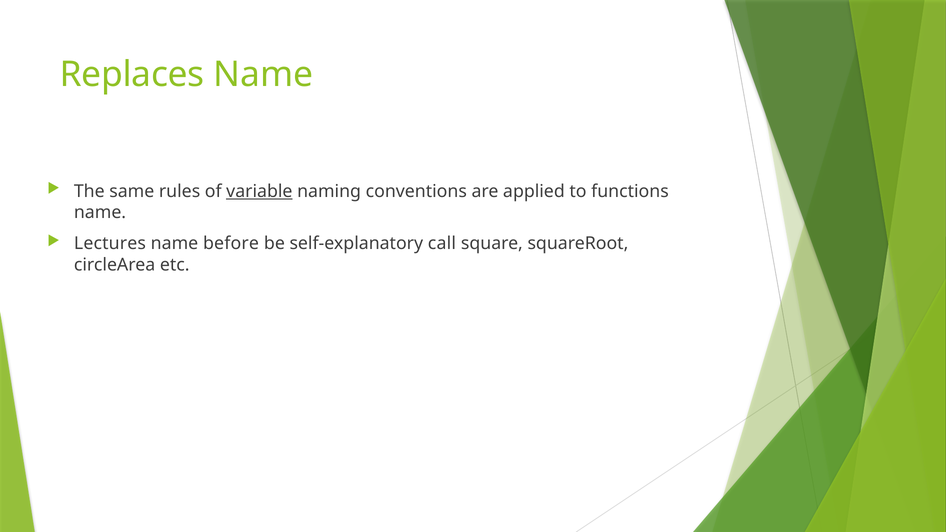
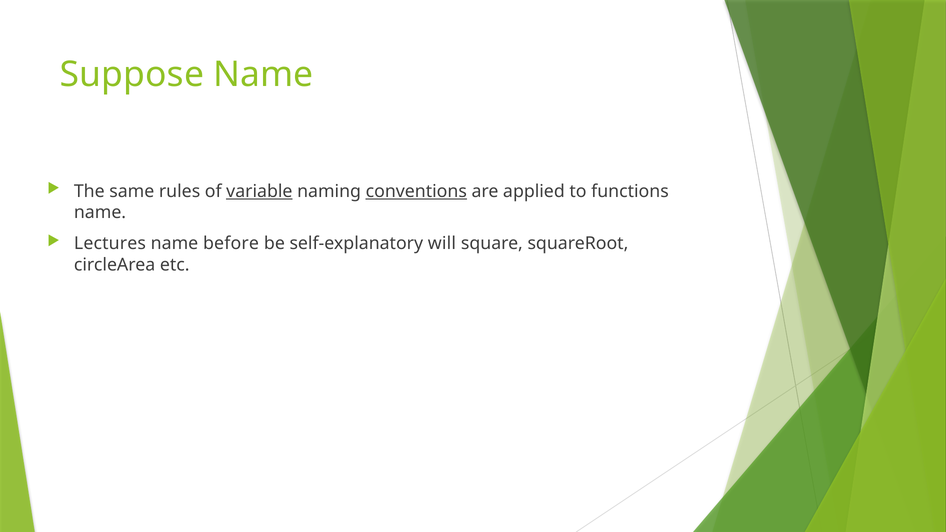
Replaces: Replaces -> Suppose (132, 75)
conventions underline: none -> present (416, 191)
call: call -> will (442, 244)
